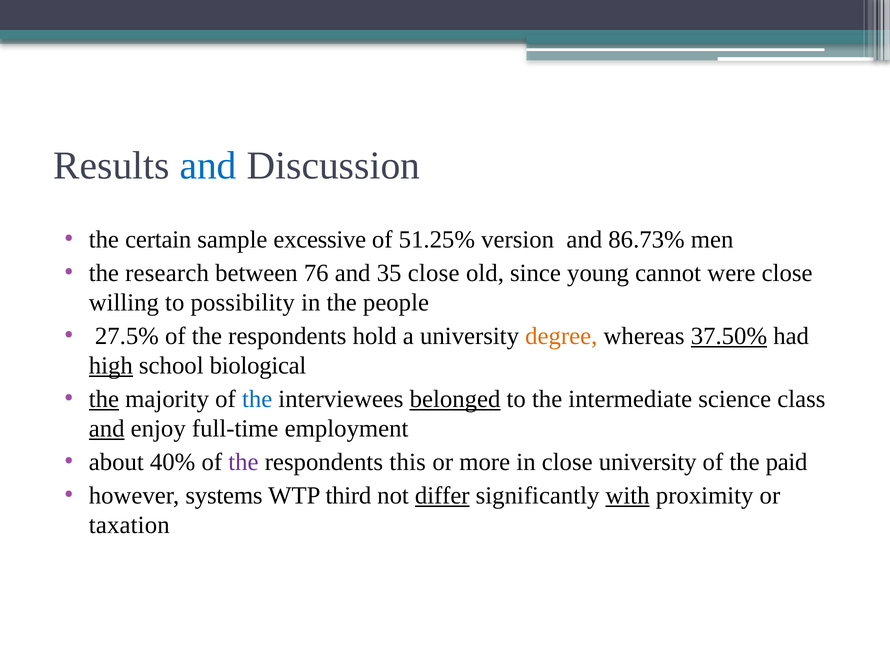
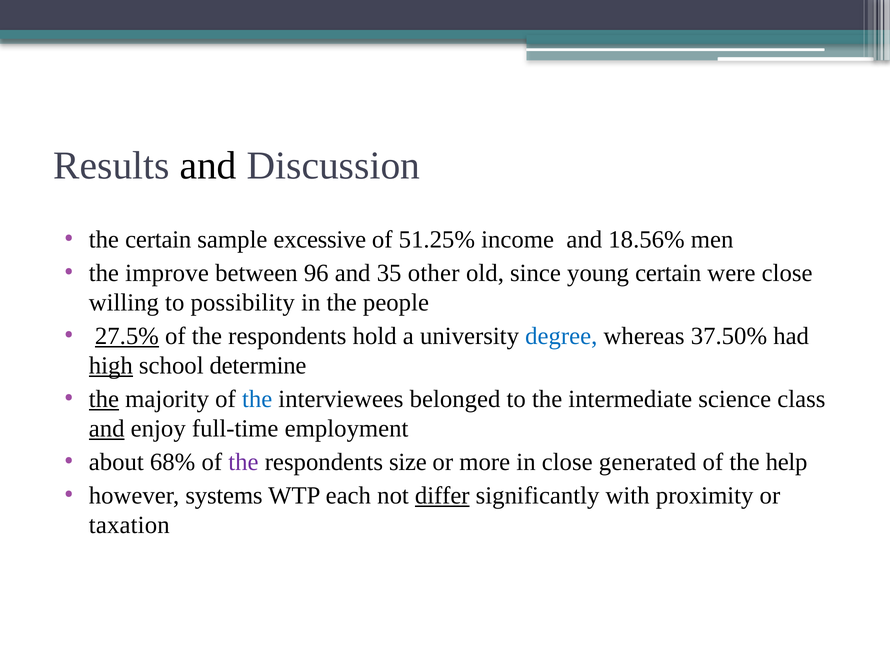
and colour: blue -> black (208, 166)
version: version -> income (518, 240)
86.73%: 86.73% -> 18.56% (647, 240)
research: research -> improve (167, 273)
76: 76 -> 96 (316, 273)
35 close: close -> other (434, 273)
young cannot: cannot -> certain (668, 273)
27.5% underline: none -> present (127, 336)
degree colour: orange -> blue (561, 336)
37.50% underline: present -> none (729, 336)
biological: biological -> determine (258, 366)
belonged underline: present -> none (455, 399)
40%: 40% -> 68% (173, 462)
this: this -> size (408, 462)
close university: university -> generated (648, 462)
paid: paid -> help (787, 462)
third: third -> each (348, 496)
with underline: present -> none (628, 496)
